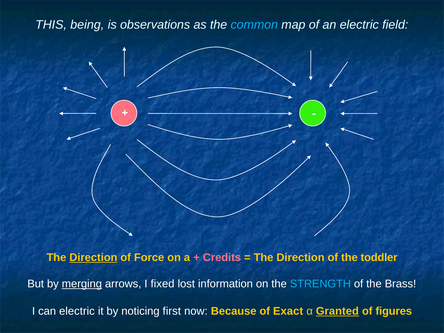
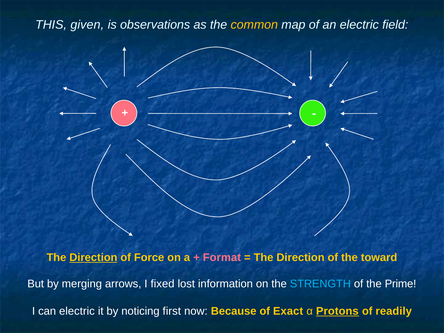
being: being -> given (87, 25)
common colour: light blue -> yellow (254, 25)
Credits: Credits -> Format (222, 258)
toddler: toddler -> toward (379, 258)
merging underline: present -> none (82, 284)
Brass: Brass -> Prime (401, 284)
Granted: Granted -> Protons (337, 311)
figures: figures -> readily (394, 311)
